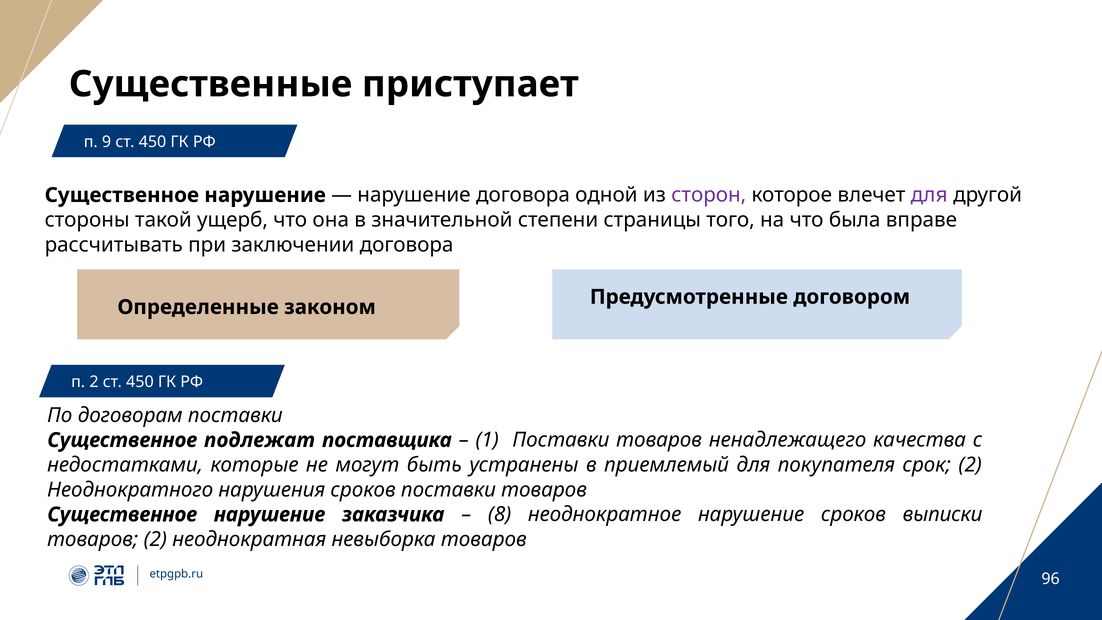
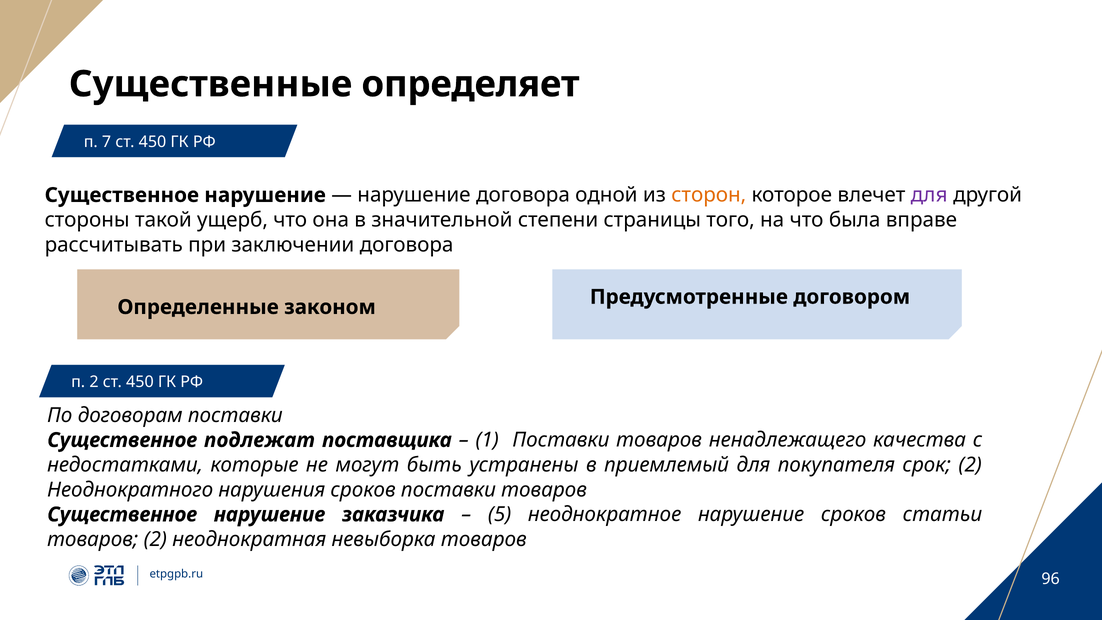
приступает: приступает -> определяет (470, 84)
9: 9 -> 7 (107, 142)
сторон colour: purple -> orange (709, 195)
8: 8 -> 5 (500, 514)
выписки: выписки -> статьи (942, 514)
